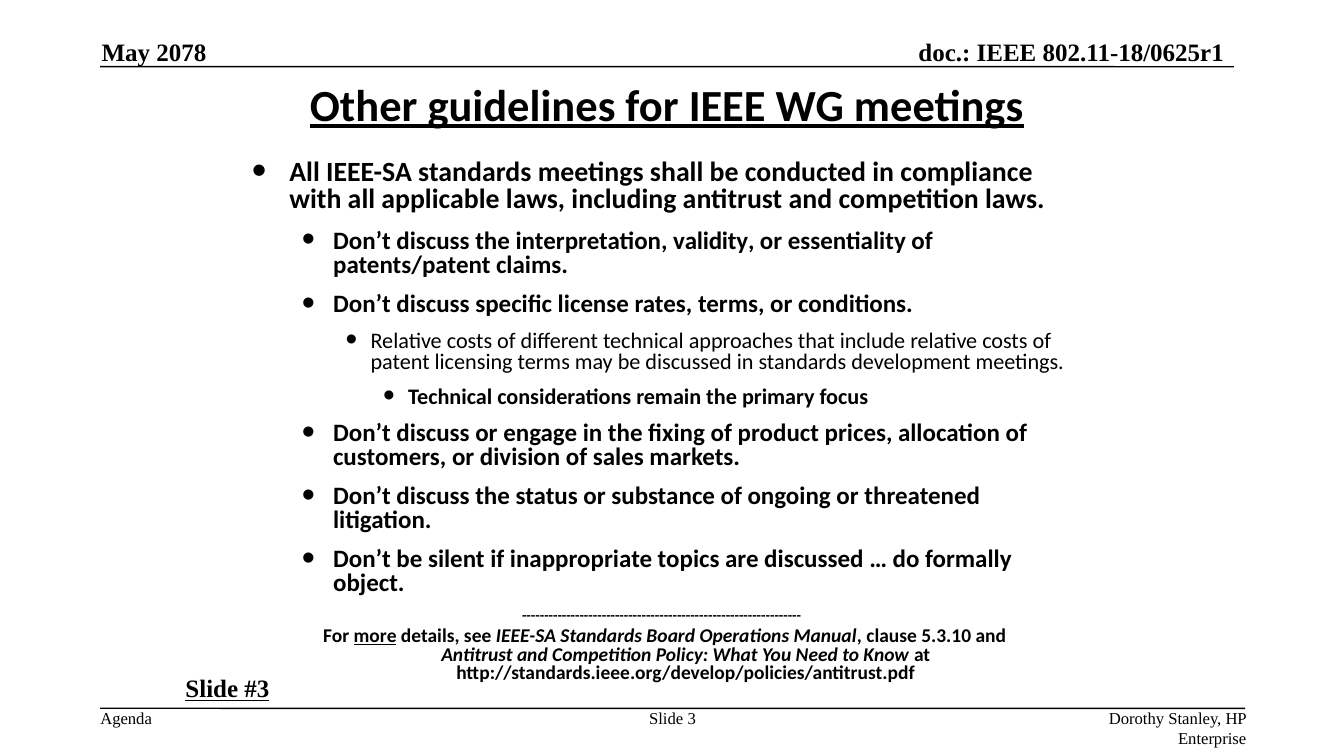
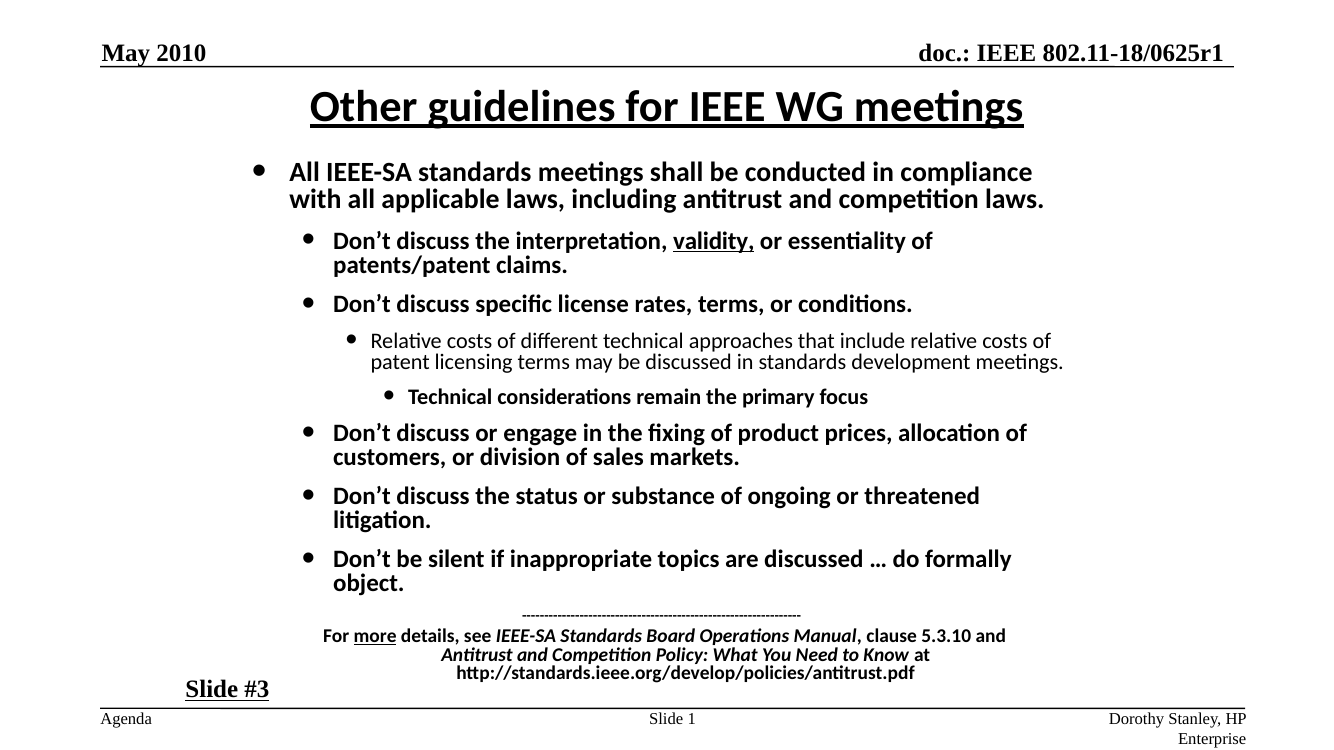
2078: 2078 -> 2010 (181, 53)
validity underline: none -> present (714, 241)
3: 3 -> 1 (692, 720)
